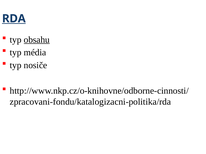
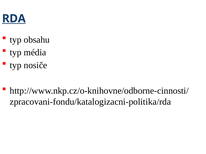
obsahu underline: present -> none (37, 40)
